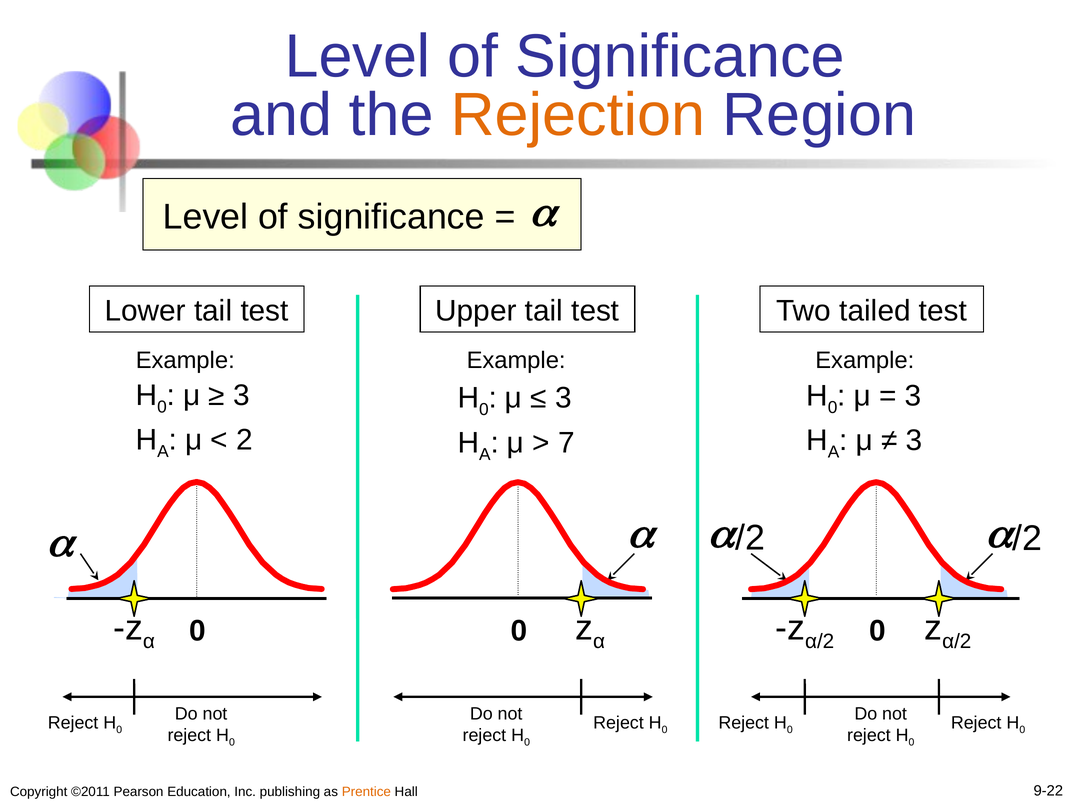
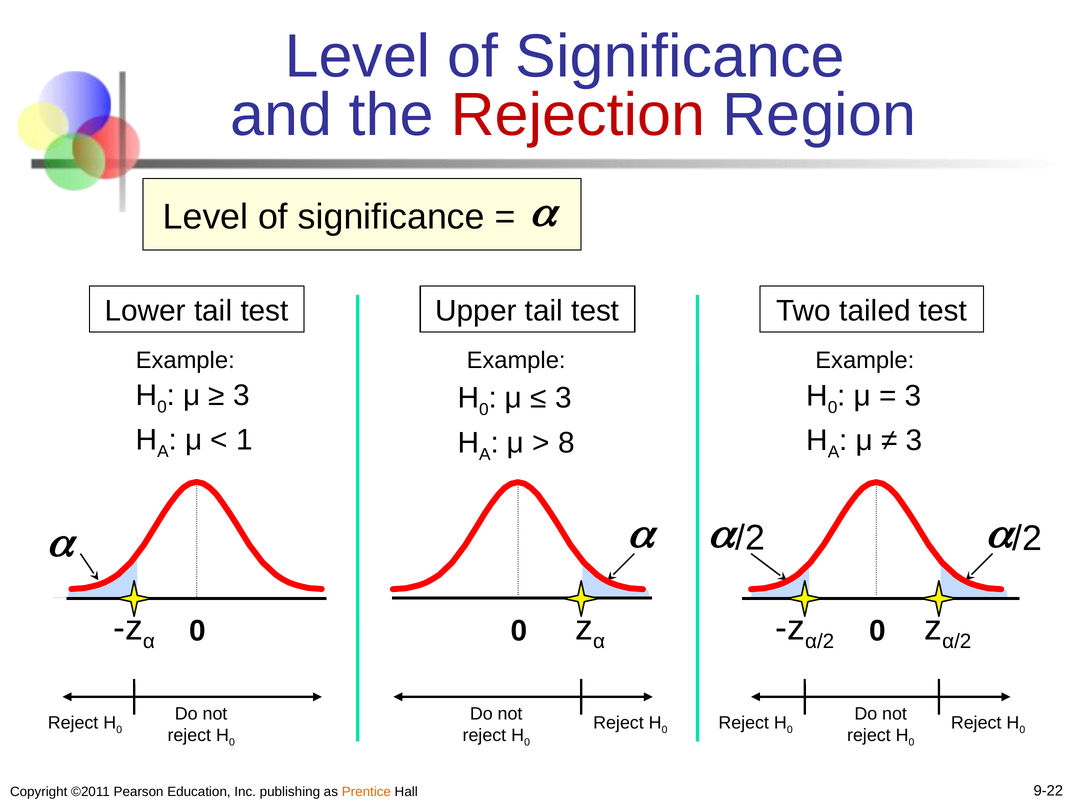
Rejection colour: orange -> red (578, 115)
2: 2 -> 1 (244, 441)
7: 7 -> 8 (566, 443)
